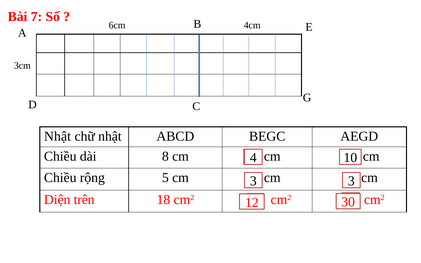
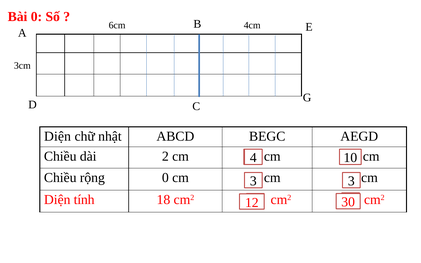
Bài 7: 7 -> 0 (36, 17)
Nhật: Nhật -> Diện (58, 136)
8: 8 -> 2 (165, 156)
rộng 5: 5 -> 0 (165, 178)
trên: trên -> tính (84, 200)
